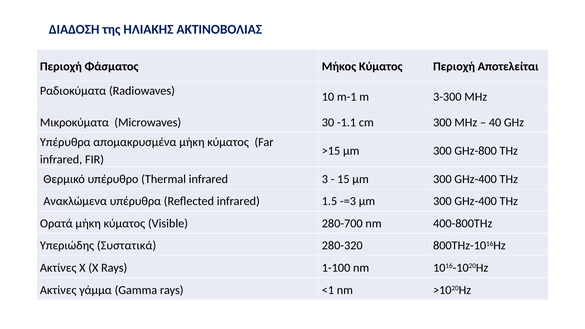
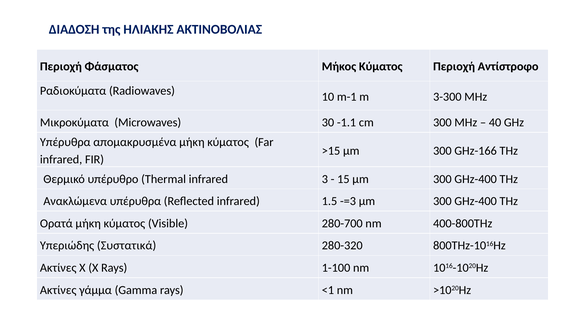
Αποτελείται: Αποτελείται -> Αντίστροφο (508, 67)
GHz-800: GHz-800 -> GHz-166 (476, 151)
